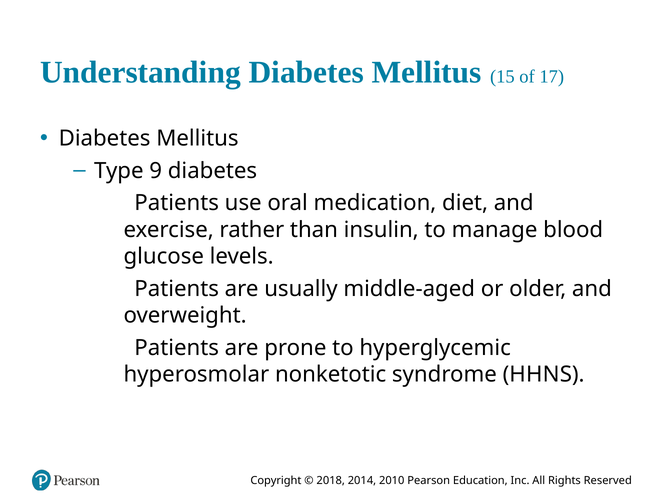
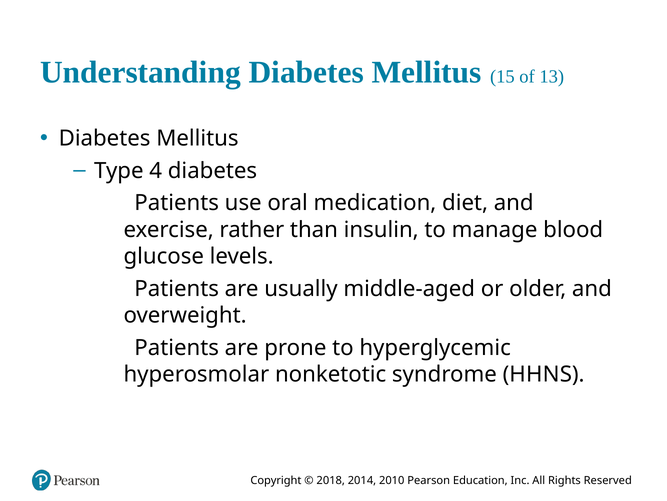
17: 17 -> 13 (552, 77)
9: 9 -> 4 (156, 171)
